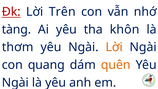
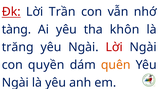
Trên: Trên -> Trần (62, 12)
thơm: thơm -> trăng (18, 47)
Lời colour: orange -> red (114, 47)
quang: quang -> quyền (46, 65)
